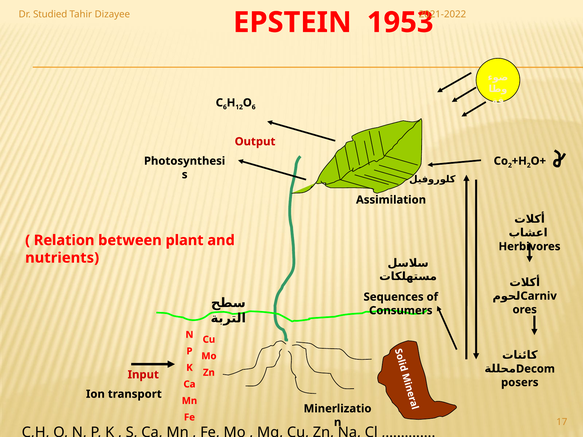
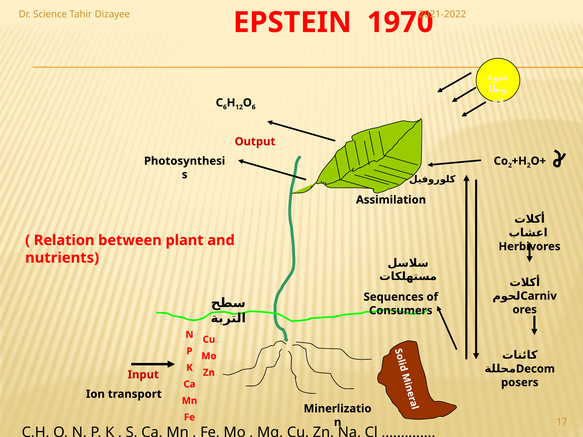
Studied: Studied -> Science (50, 14)
1953: 1953 -> 1970 (400, 22)
